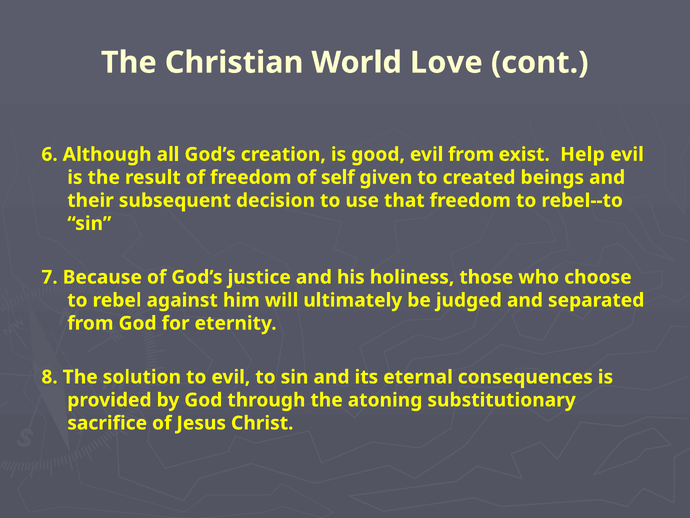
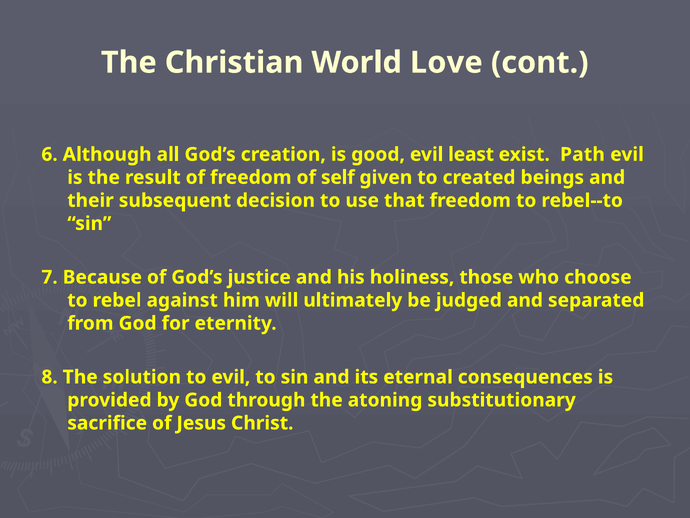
evil from: from -> least (471, 154)
Help: Help -> Path (582, 154)
